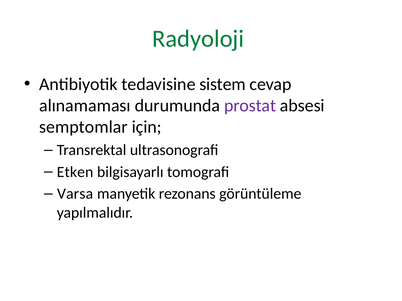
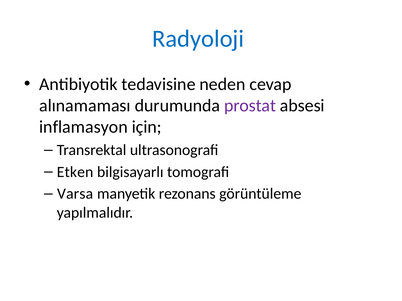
Radyoloji colour: green -> blue (198, 39)
sistem: sistem -> neden (223, 84)
semptomlar: semptomlar -> inflamasyon (83, 127)
